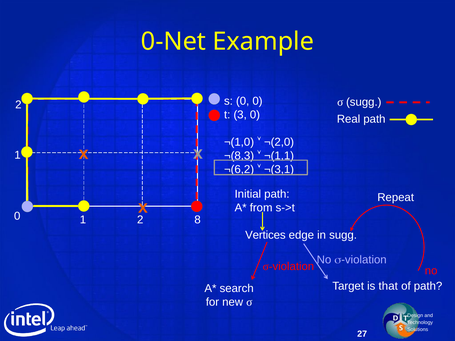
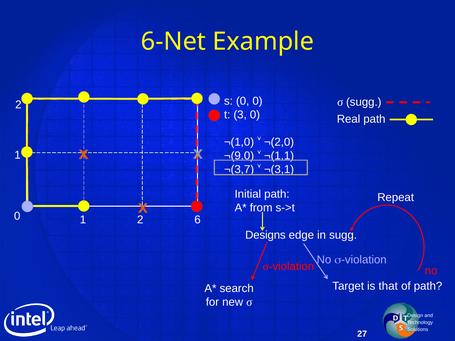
0-Net: 0-Net -> 6-Net (173, 42)
¬(8,3: ¬(8,3 -> ¬(9,0 (239, 156)
¬(6,2: ¬(6,2 -> ¬(3,7 (239, 169)
8: 8 -> 6 (198, 220)
Vertices: Vertices -> Designs (265, 235)
